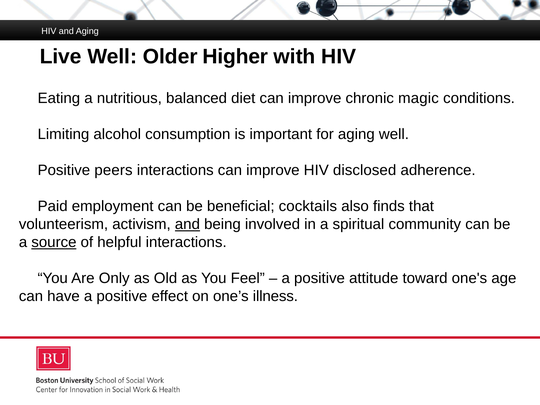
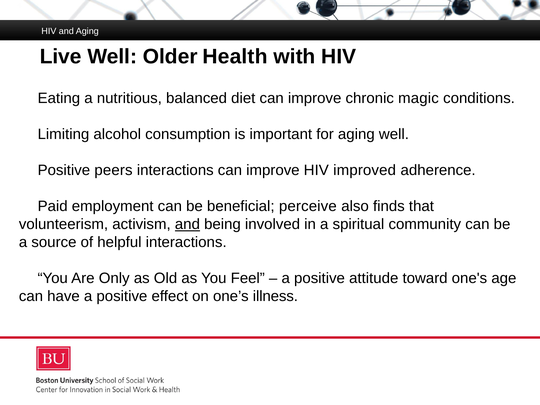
Higher: Higher -> Health (235, 57)
disclosed: disclosed -> improved (365, 170)
cocktails: cocktails -> perceive (308, 206)
source underline: present -> none (54, 242)
